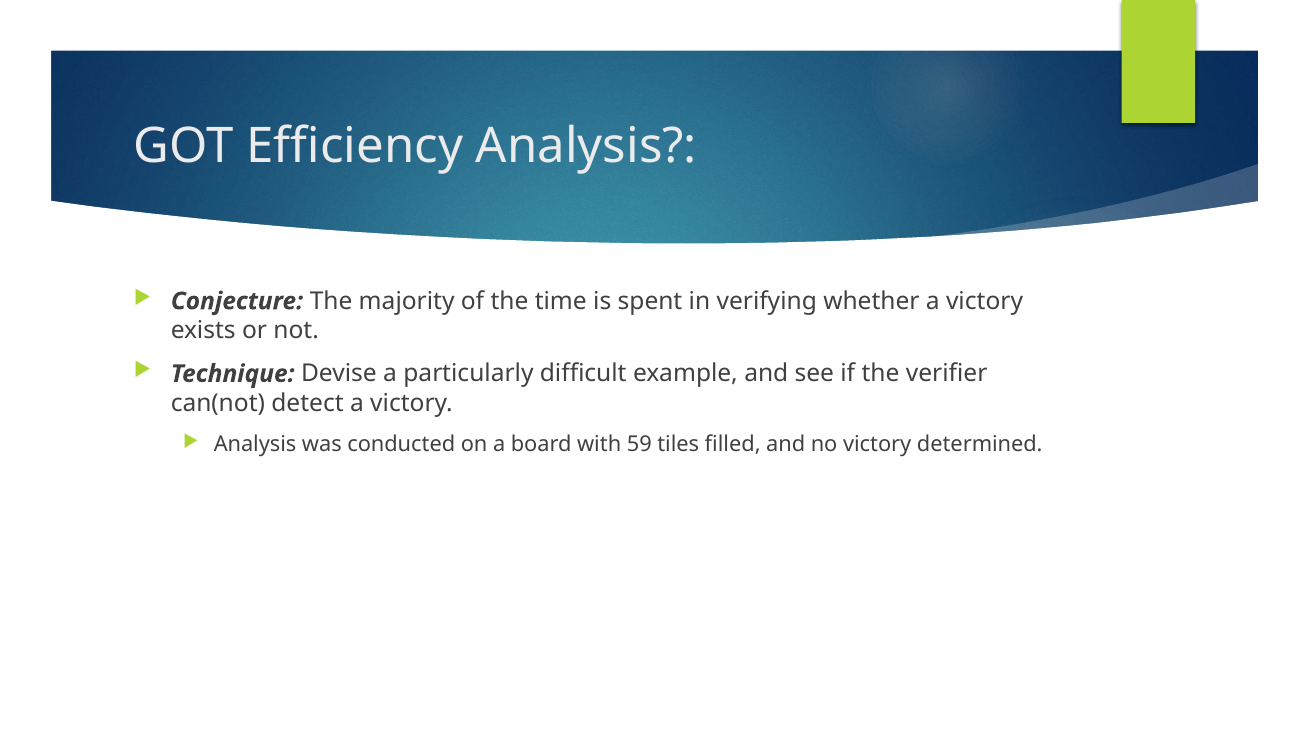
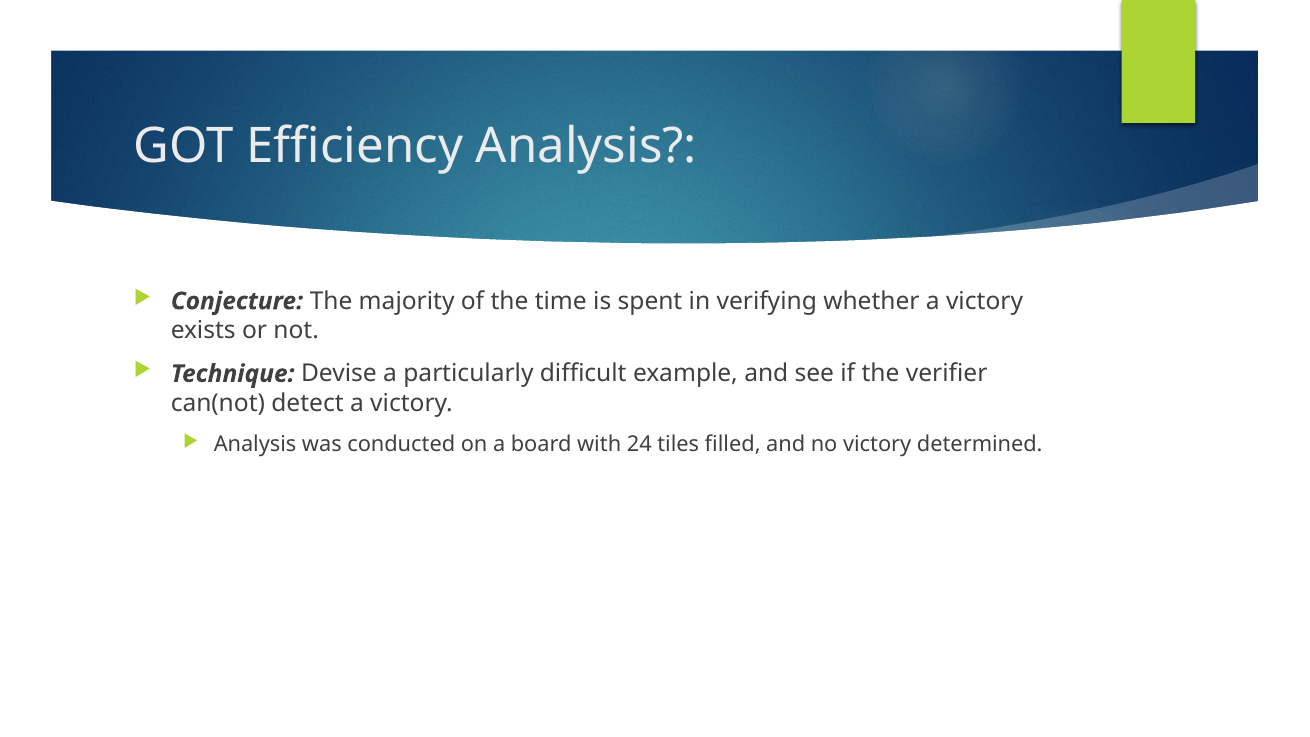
59: 59 -> 24 (639, 444)
